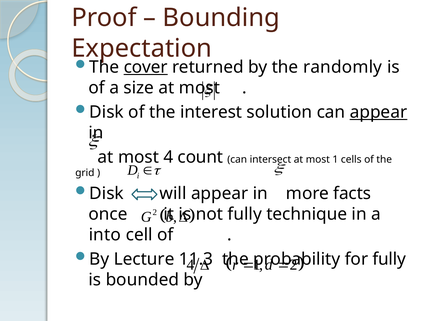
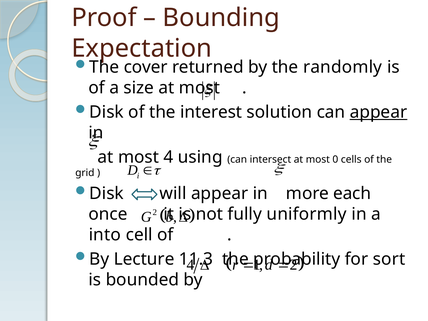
cover underline: present -> none (146, 67)
count: count -> using (200, 157)
most 1: 1 -> 0 (335, 159)
facts: facts -> each (352, 193)
technique: technique -> uniformly (307, 214)
for fully: fully -> sort (389, 259)
